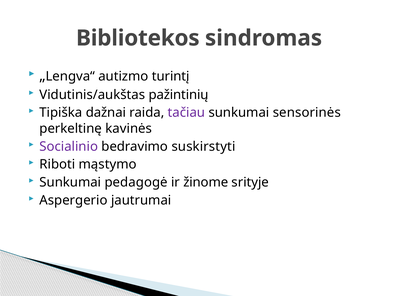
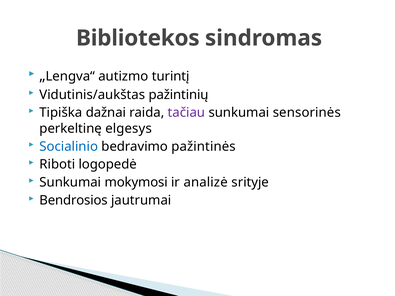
kavinės: kavinės -> elgesys (129, 129)
Socialinio colour: purple -> blue (69, 147)
suskirstyti: suskirstyti -> pažintinės (203, 147)
mąstymo: mąstymo -> logopedė (108, 165)
pedagogė: pedagogė -> mokymosi (136, 183)
žinome: žinome -> analizė (206, 183)
Aspergerio: Aspergerio -> Bendrosios (74, 201)
